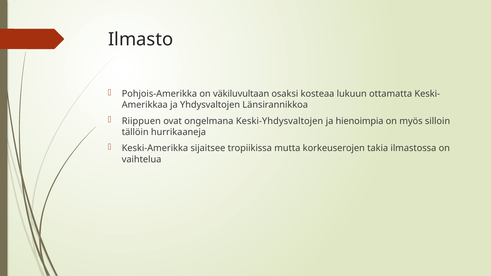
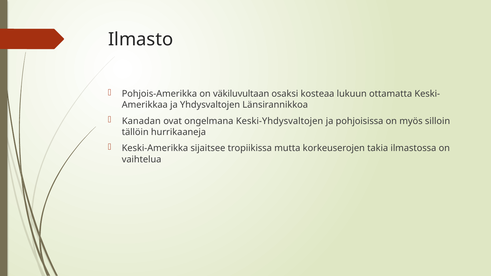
Riippuen: Riippuen -> Kanadan (141, 121)
hienoimpia: hienoimpia -> pohjoisissa (360, 121)
